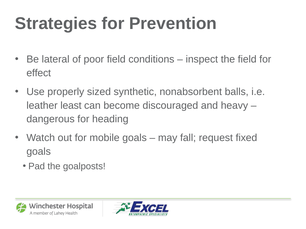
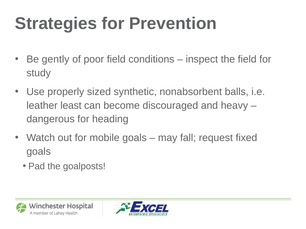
lateral: lateral -> gently (56, 59)
effect: effect -> study (39, 73)
